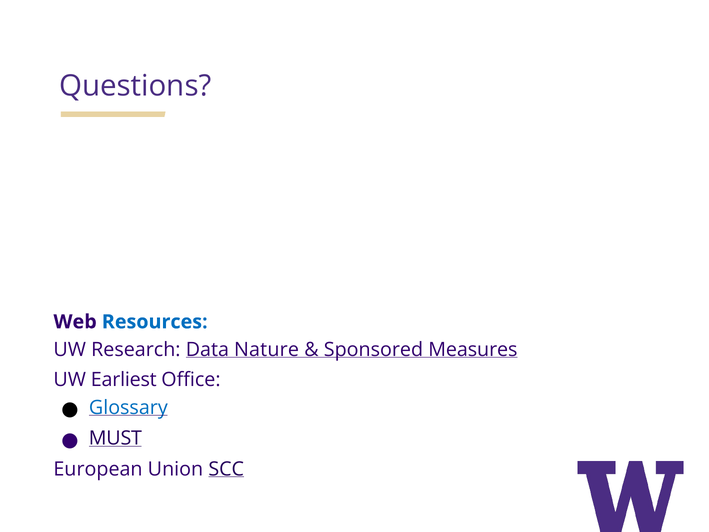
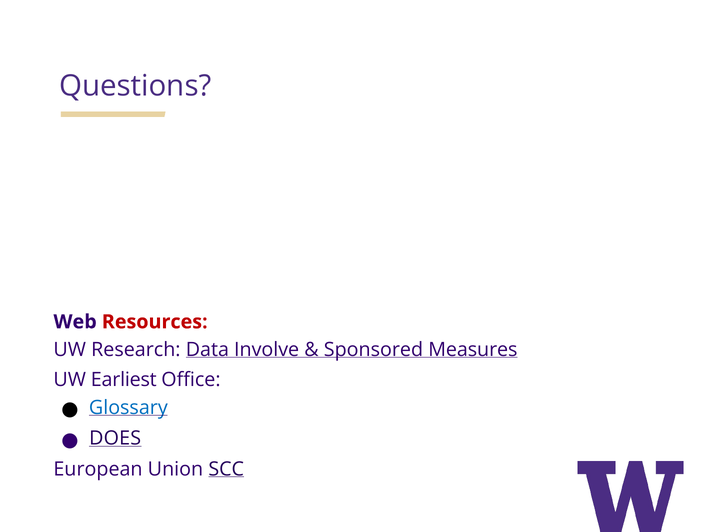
Resources colour: blue -> red (155, 322)
Nature: Nature -> Involve (267, 349)
MUST: MUST -> DOES (115, 438)
